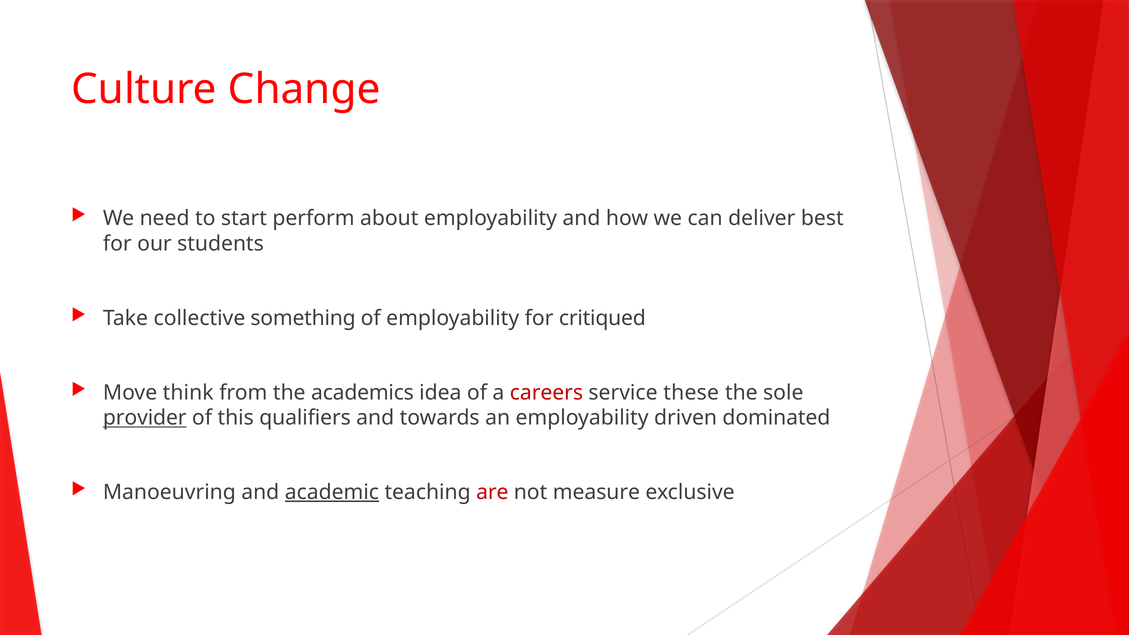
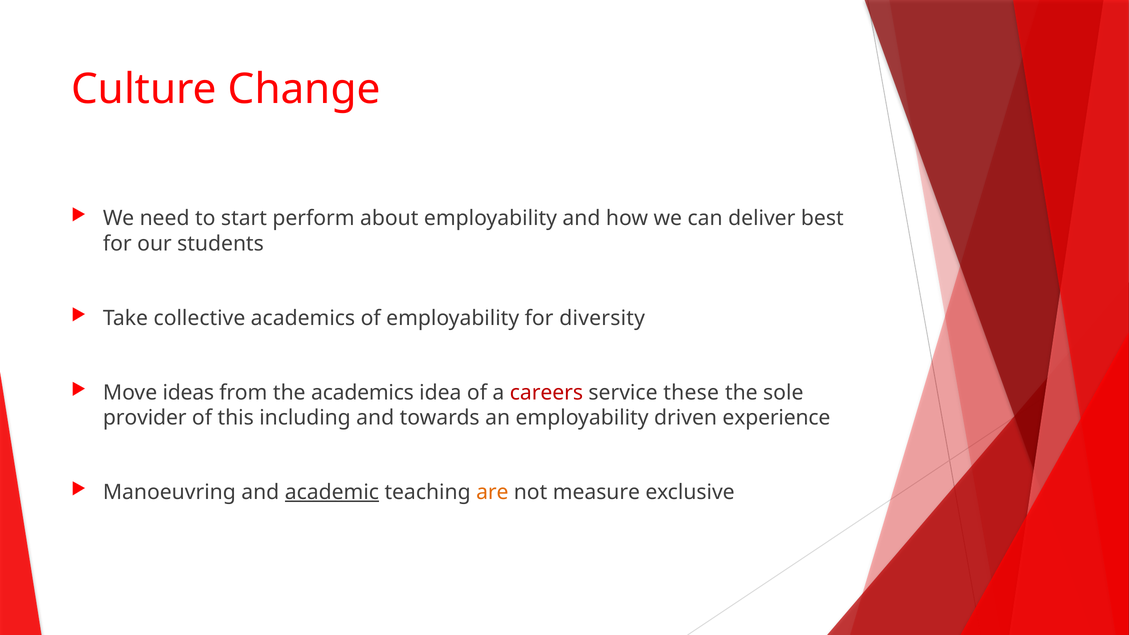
collective something: something -> academics (303, 318)
critiqued: critiqued -> diversity (602, 318)
think: think -> ideas (188, 393)
provider underline: present -> none (145, 418)
qualifiers: qualifiers -> including (305, 418)
dominated: dominated -> experience (776, 418)
are colour: red -> orange (492, 492)
